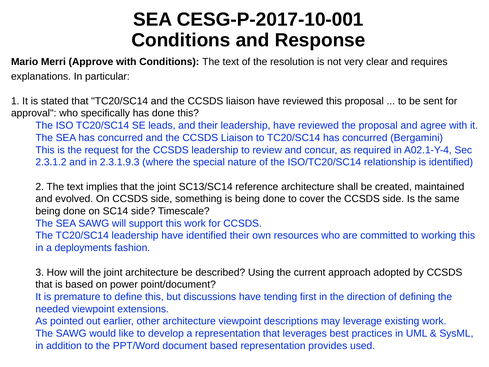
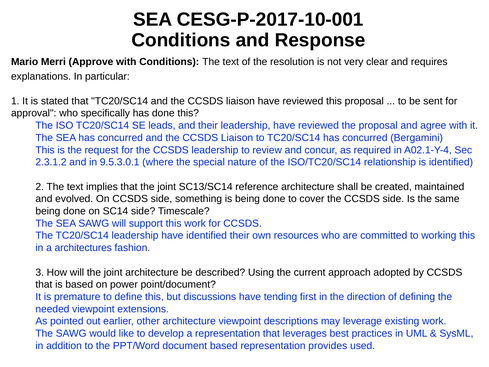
2.3.1.9.3: 2.3.1.9.3 -> 9.5.3.0.1 (120, 162)
deployments: deployments -> architectures (83, 248)
